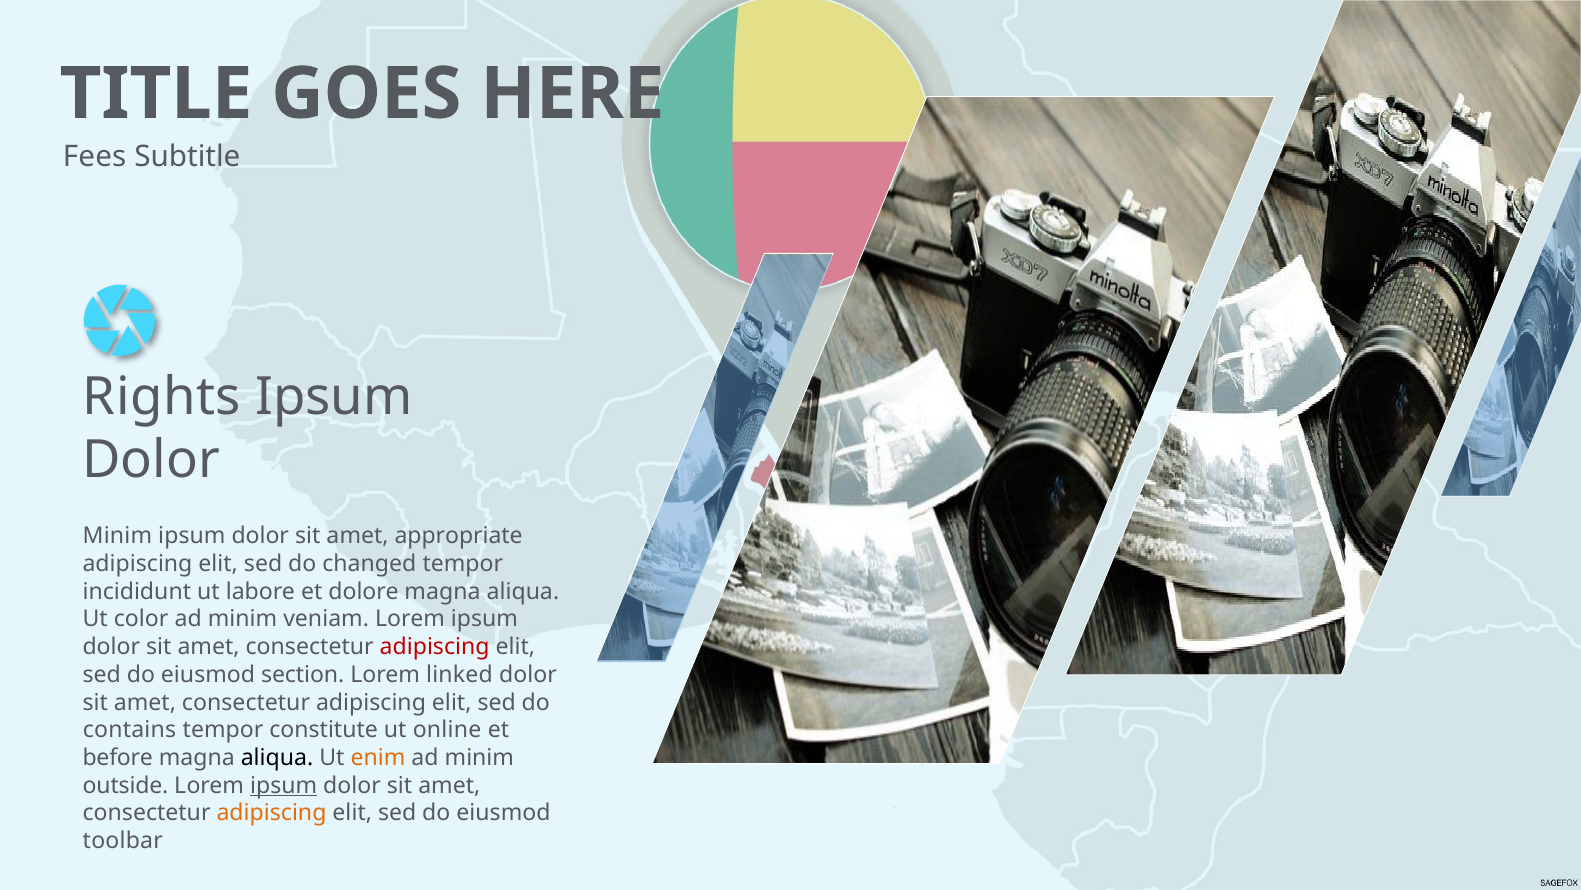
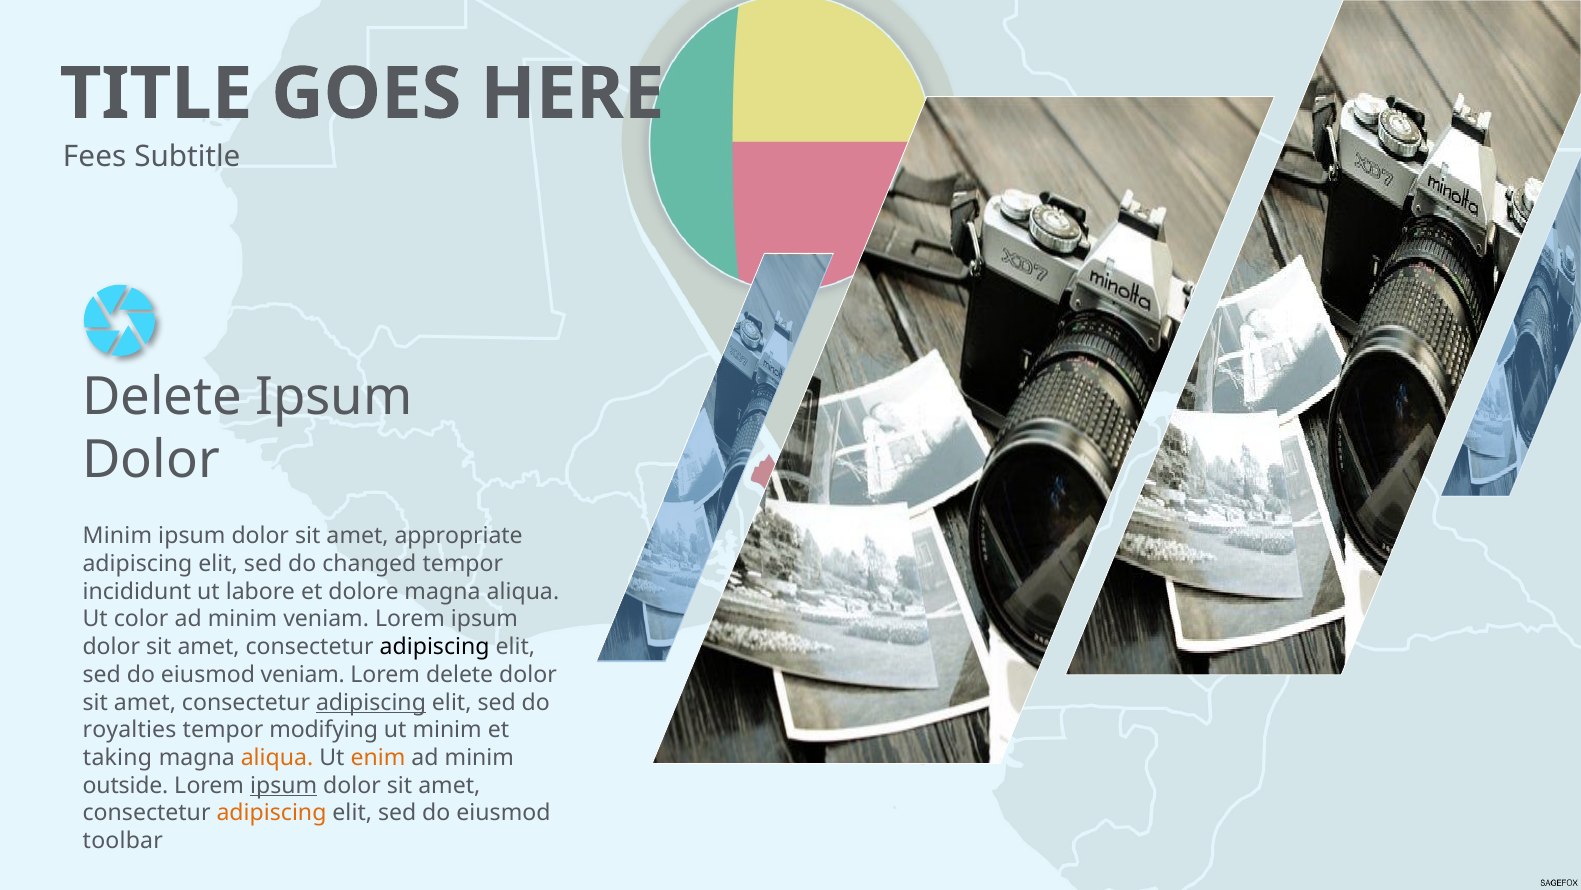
Rights: Rights -> Delete (162, 397)
adipiscing colour: red -> black (435, 647)
eiusmod section: section -> veniam (303, 674)
Lorem linked: linked -> delete (460, 674)
adipiscing underline: none -> present (371, 702)
contains: contains -> royalties (130, 730)
constitute: constitute -> modifying (324, 730)
ut online: online -> minim (447, 730)
before: before -> taking (118, 757)
aliqua colour: black -> orange (277, 757)
